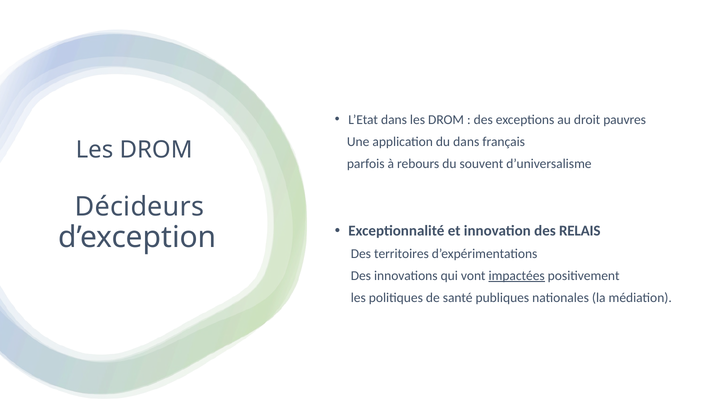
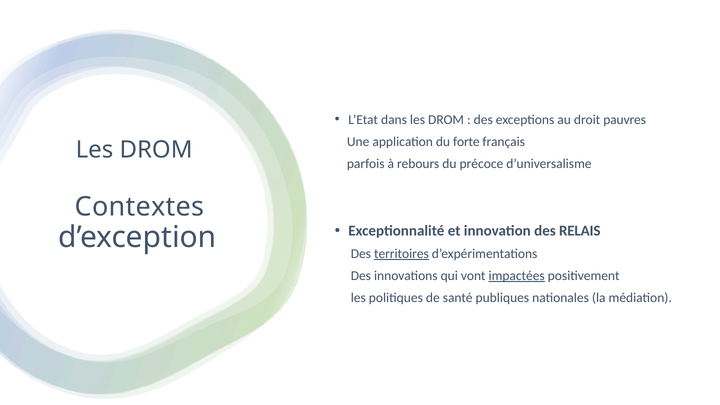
du dans: dans -> forte (466, 142)
souvent: souvent -> précoce (481, 164)
Décideurs: Décideurs -> Contextes (139, 207)
territoires underline: none -> present (401, 254)
